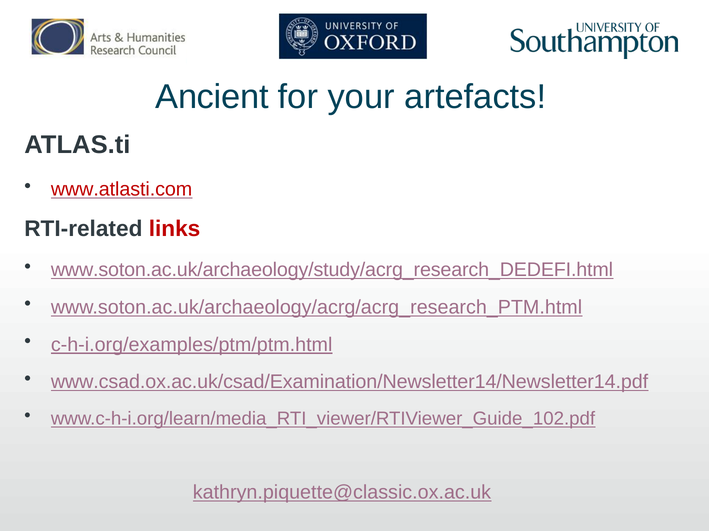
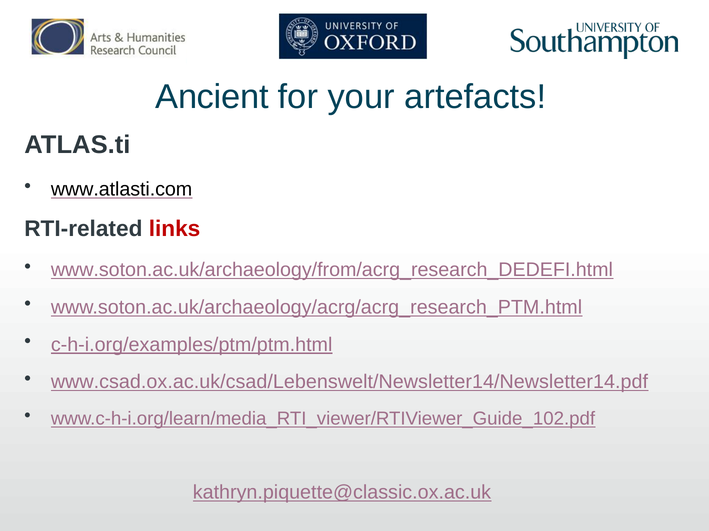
www.atlasti.com colour: red -> black (122, 190)
www.soton.ac.uk/archaeology/study/acrg_research_DEDEFI.html: www.soton.ac.uk/archaeology/study/acrg_research_DEDEFI.html -> www.soton.ac.uk/archaeology/from/acrg_research_DEDEFI.html (332, 270)
www.csad.ox.ac.uk/csad/Examination/Newsletter14/Newsletter14.pdf: www.csad.ox.ac.uk/csad/Examination/Newsletter14/Newsletter14.pdf -> www.csad.ox.ac.uk/csad/Lebenswelt/Newsletter14/Newsletter14.pdf (349, 382)
